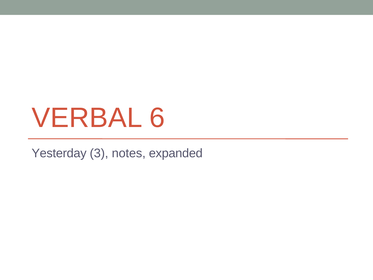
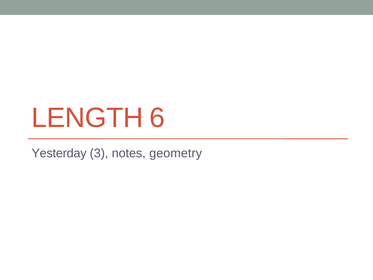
VERBAL: VERBAL -> LENGTH (87, 118)
expanded: expanded -> geometry (176, 153)
